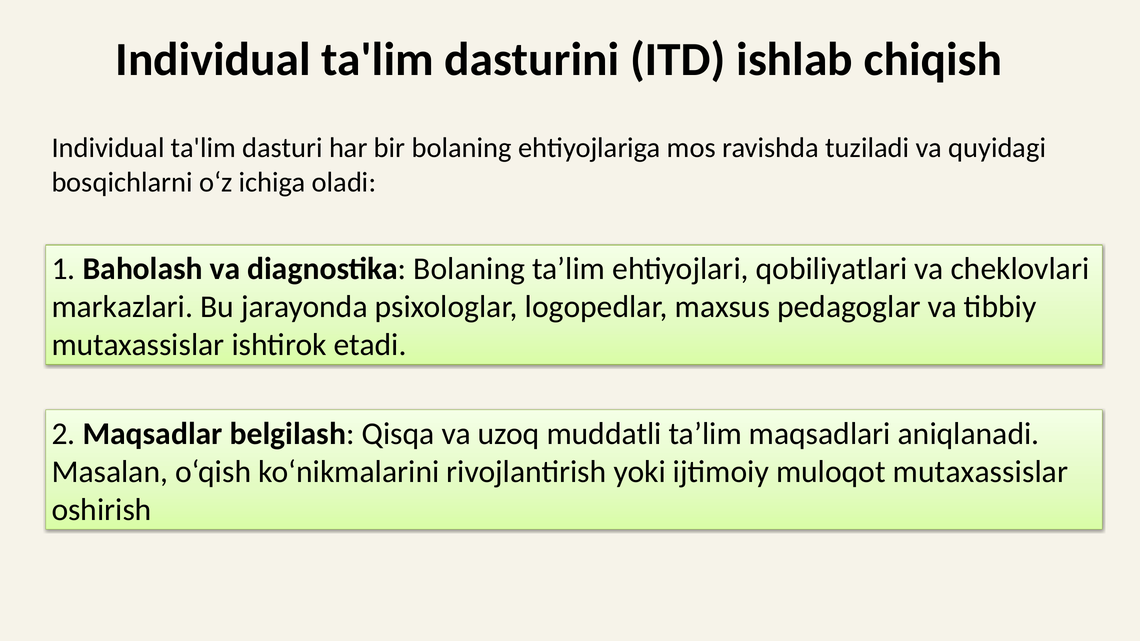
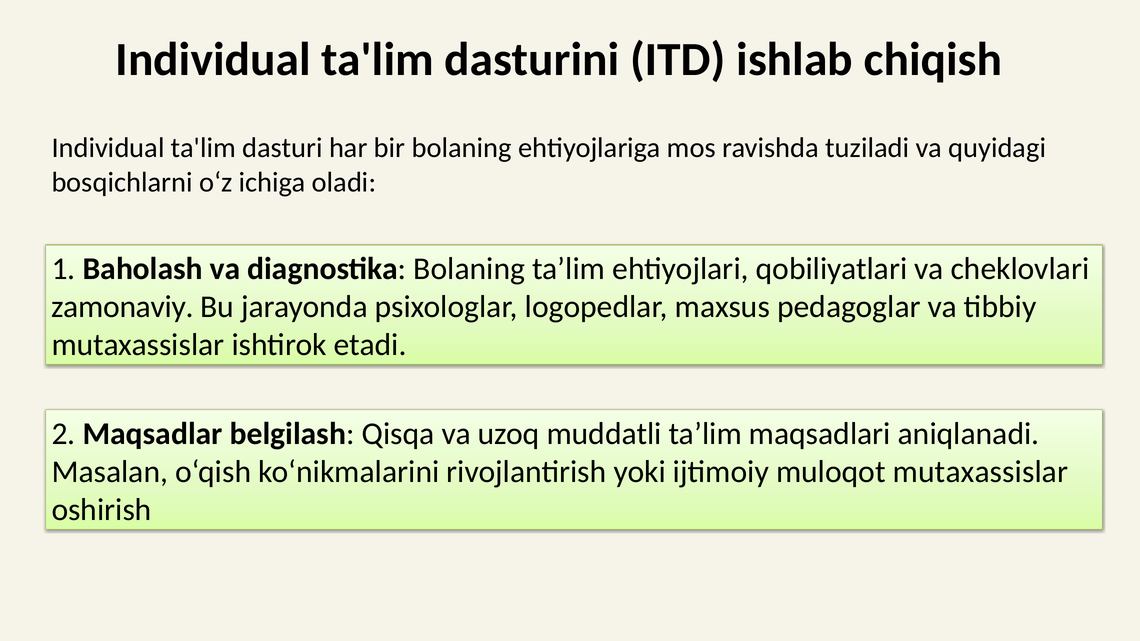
markazlari: markazlari -> zamonaviy (122, 307)
